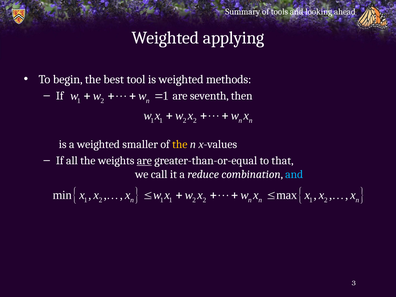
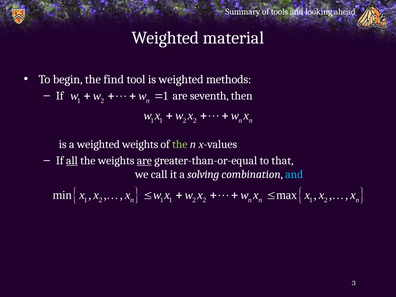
applying: applying -> material (234, 38)
best: best -> find (114, 79)
weighted smaller: smaller -> weights (140, 144)
the colour: yellow -> light green (180, 144)
all underline: none -> present (72, 161)
reduce: reduce -> solving (203, 174)
